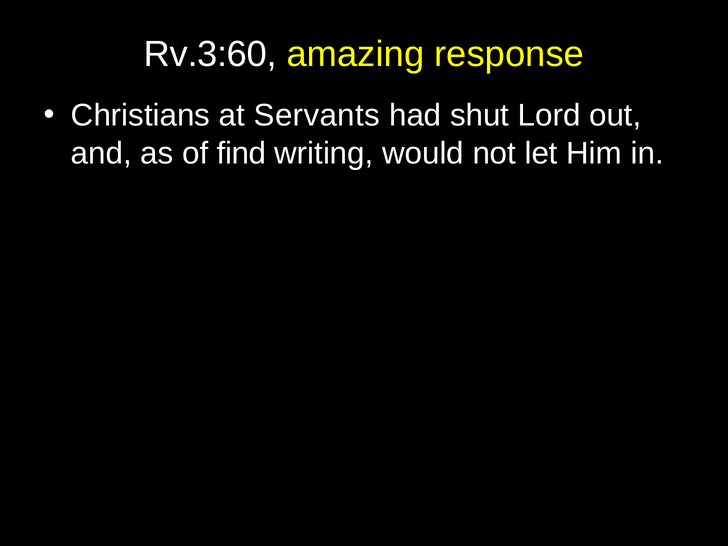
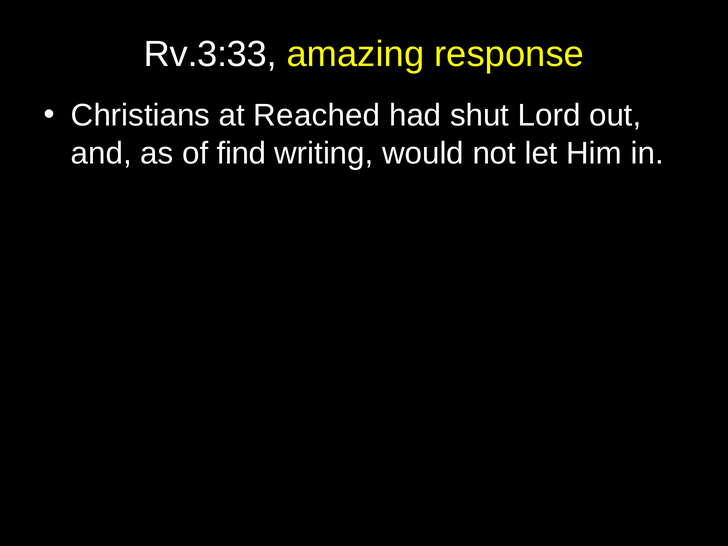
Rv.3:60: Rv.3:60 -> Rv.3:33 (210, 54)
Servants: Servants -> Reached (317, 116)
